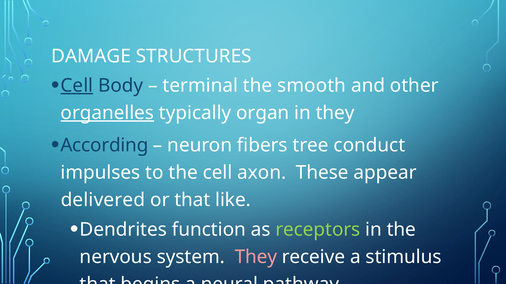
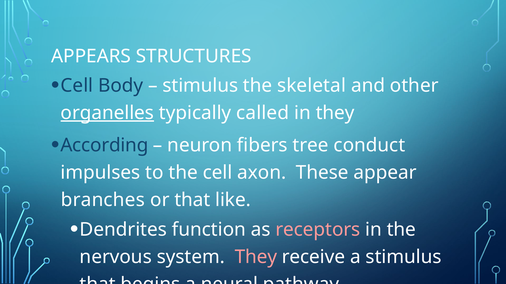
DAMAGE: DAMAGE -> APPEARS (91, 56)
Cell underline: present -> none (77, 86)
terminal: terminal -> stimulus (200, 86)
smooth: smooth -> skeletal (312, 86)
organ: organ -> called (263, 113)
delivered: delivered -> branches (103, 200)
receptors colour: light green -> pink (318, 230)
